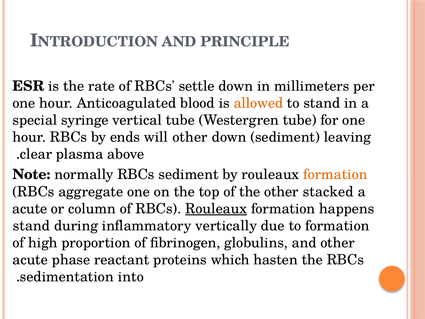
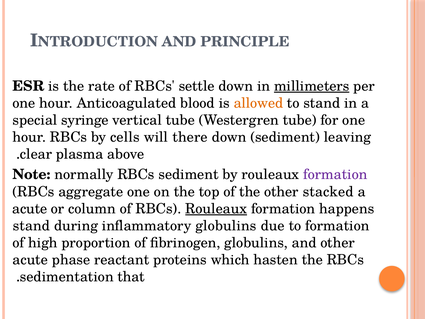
millimeters underline: none -> present (312, 86)
ends: ends -> cells (125, 137)
will other: other -> there (190, 137)
formation colour: orange -> purple (335, 175)
inflammatory vertically: vertically -> globulins (226, 226)
into: into -> that (131, 277)
